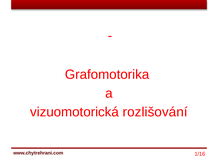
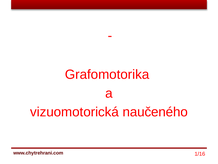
rozlišování: rozlišování -> naučeného (155, 112)
